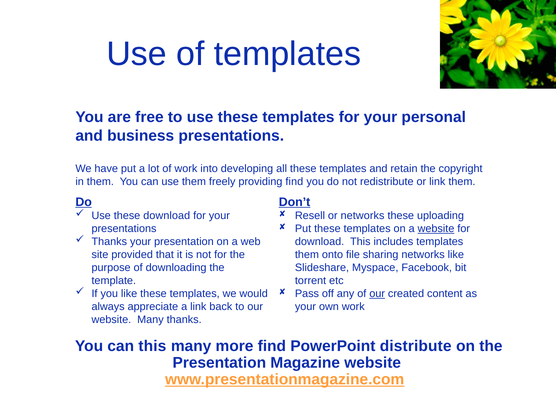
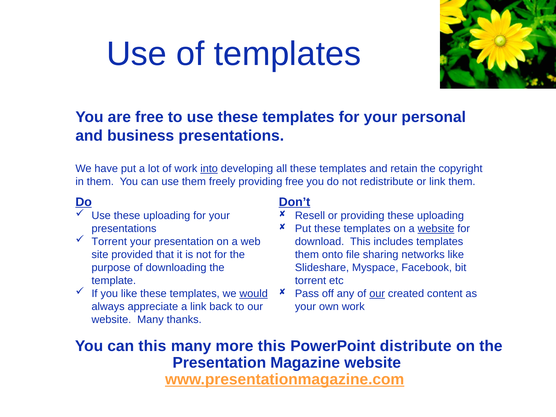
into underline: none -> present (209, 169)
providing find: find -> free (294, 182)
Use these download: download -> uploading (167, 216)
or networks: networks -> providing (363, 216)
Thanks: Thanks -> Torrent (109, 242)
would underline: none -> present (254, 294)
more find: find -> this (272, 346)
